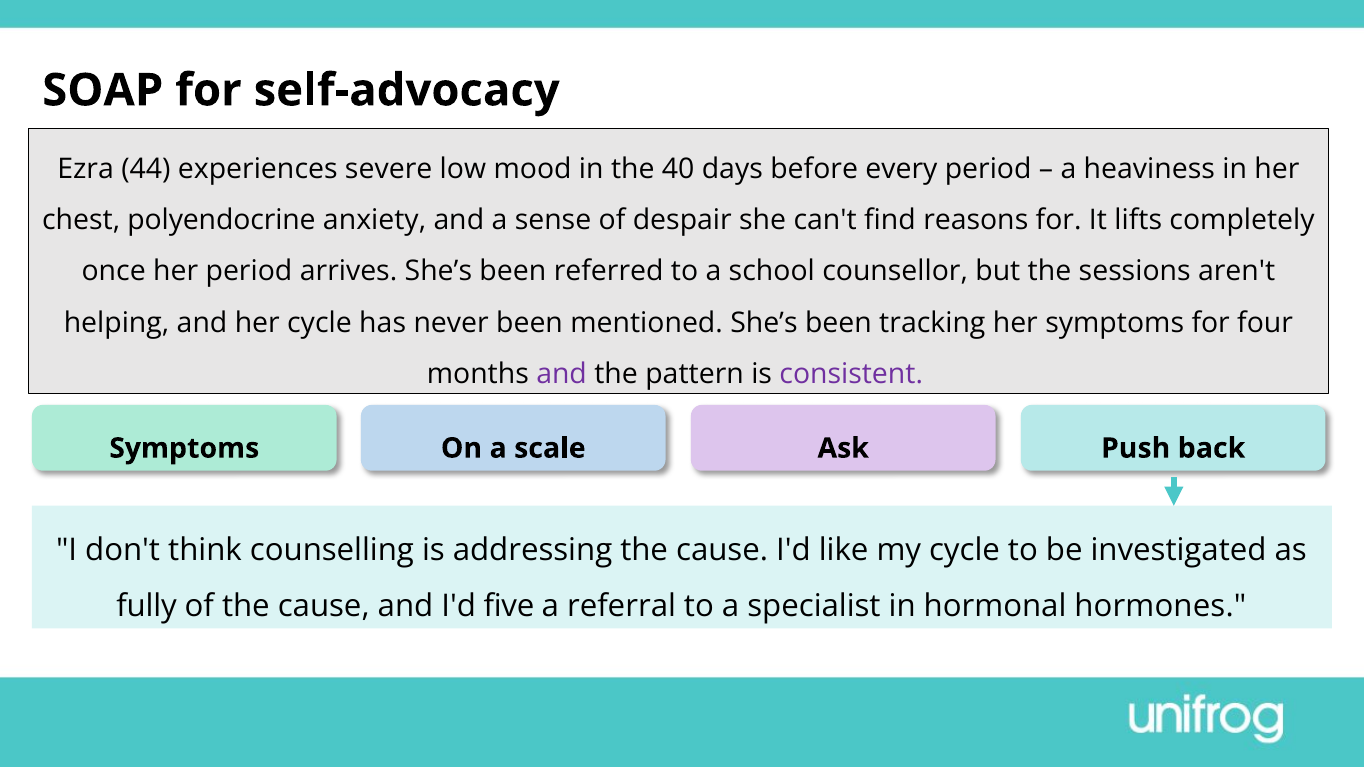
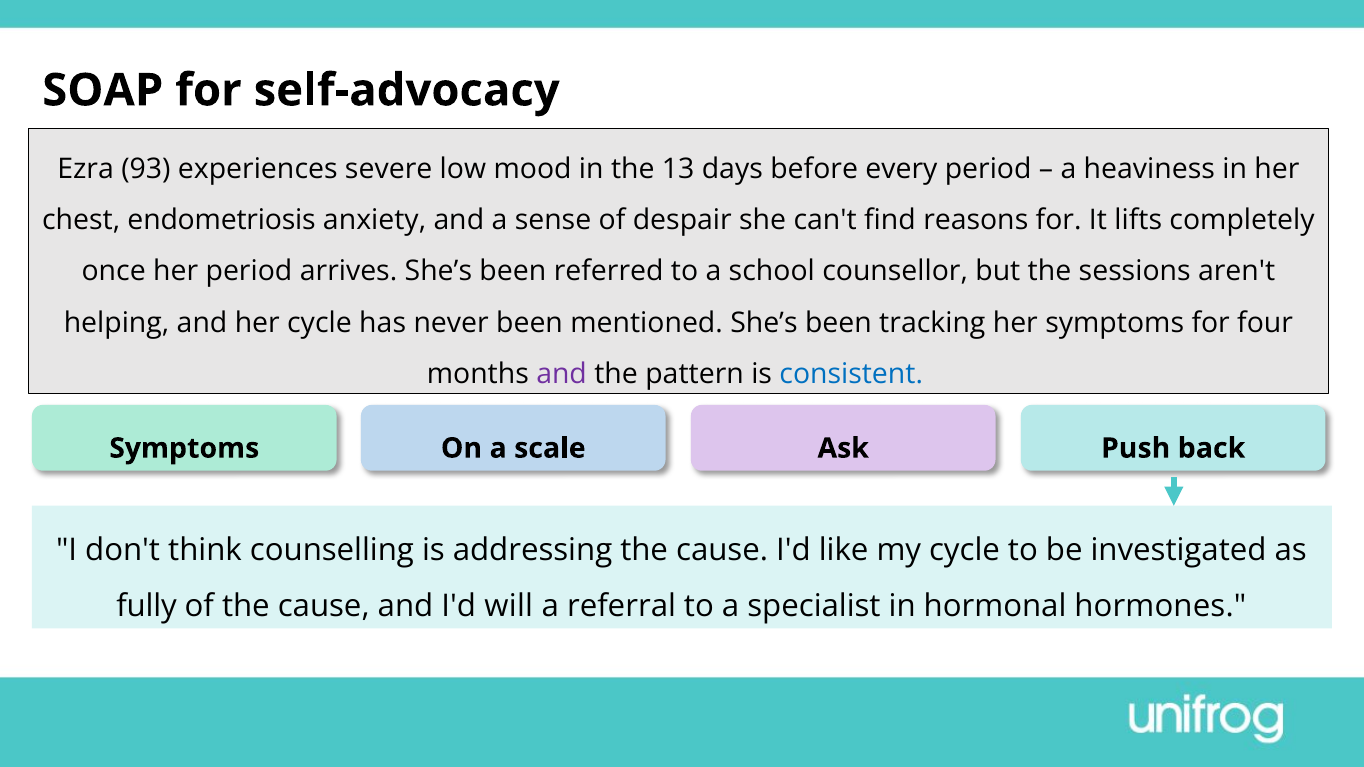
44: 44 -> 93 (146, 169)
40: 40 -> 13 (678, 169)
polyendocrine: polyendocrine -> endometriosis (222, 220)
consistent colour: purple -> blue (851, 374)
five: five -> will (509, 607)
